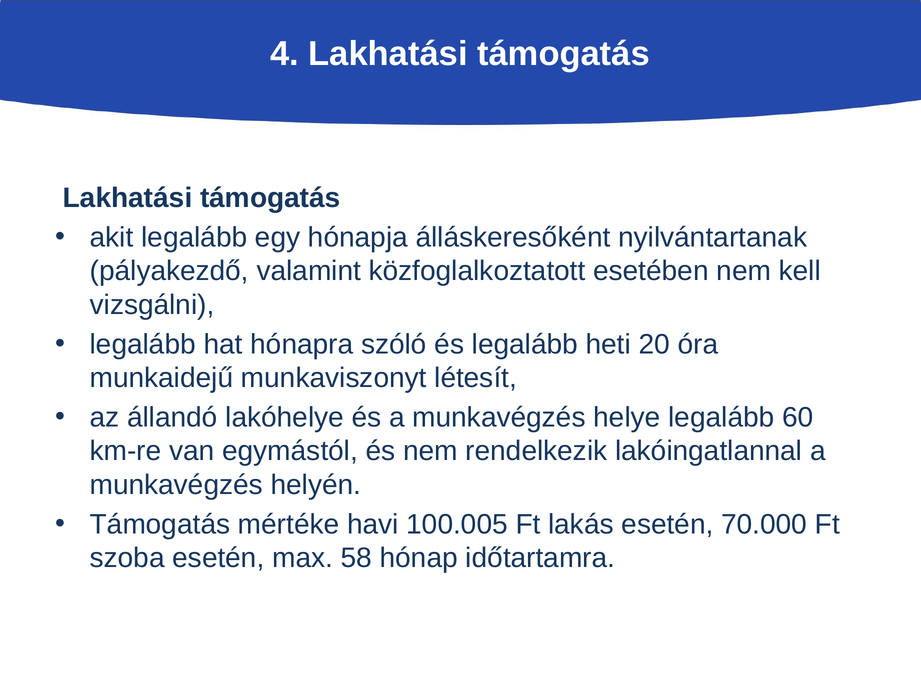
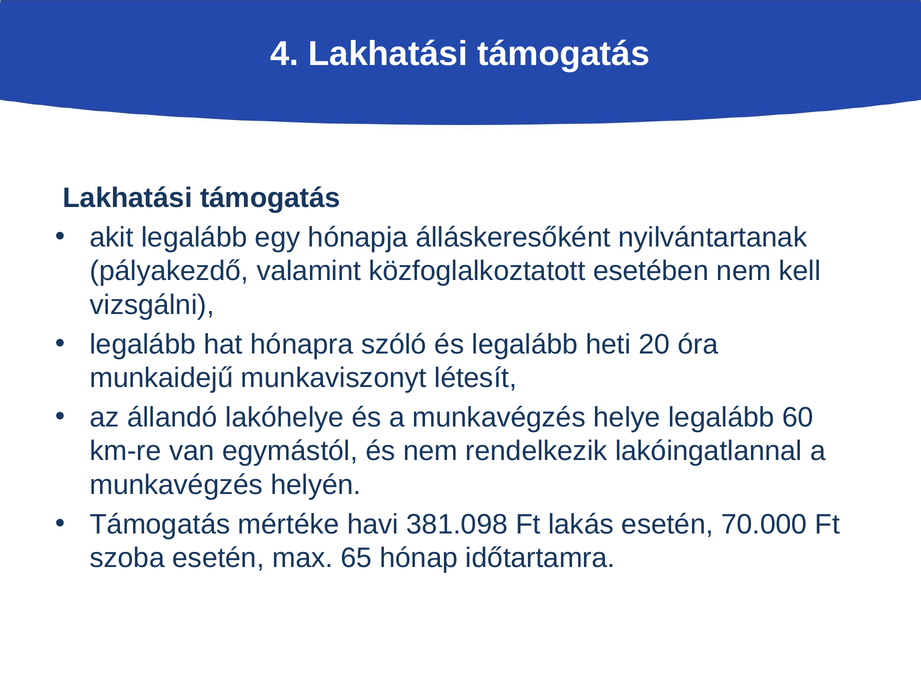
100.005: 100.005 -> 381.098 (457, 524)
58: 58 -> 65 (356, 558)
